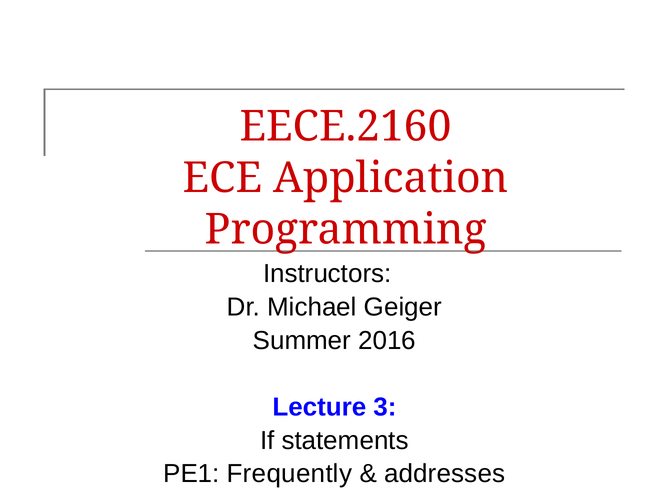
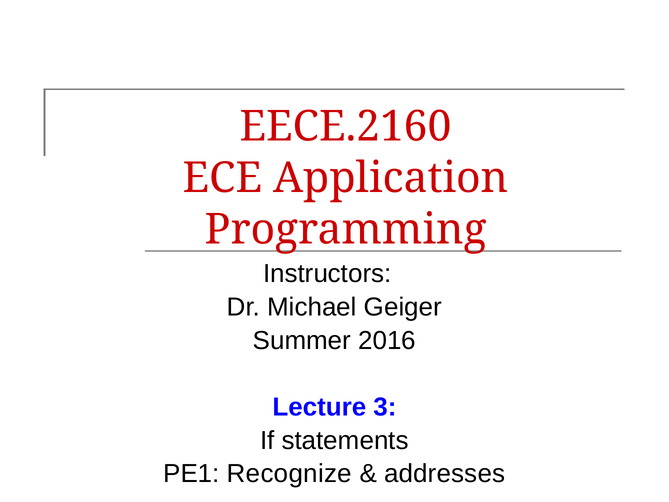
Frequently: Frequently -> Recognize (289, 474)
